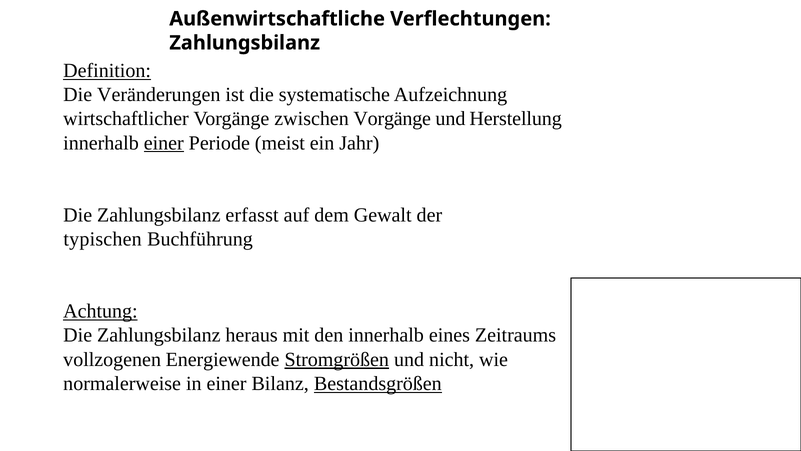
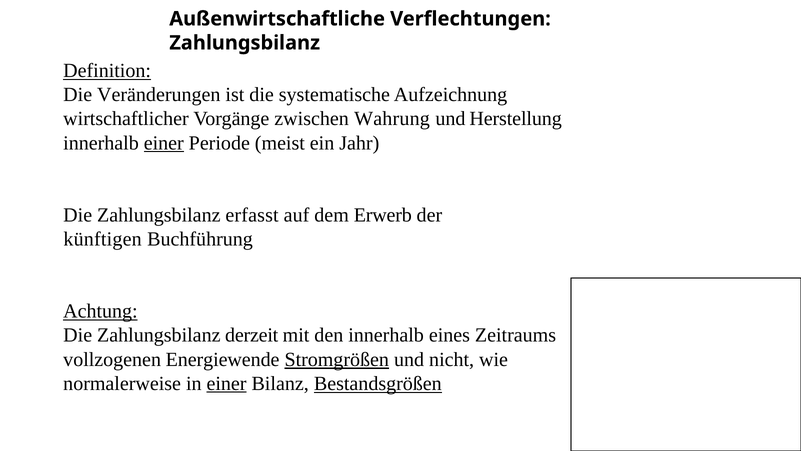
zwischen Vorgänge: Vorgänge -> Wahrung (392, 119)
Gewalt: Gewalt -> Erwerb (383, 215)
typischen: typischen -> künftigen (103, 239)
heraus: heraus -> derzeit (252, 335)
einer underline: none -> present (227, 383)
